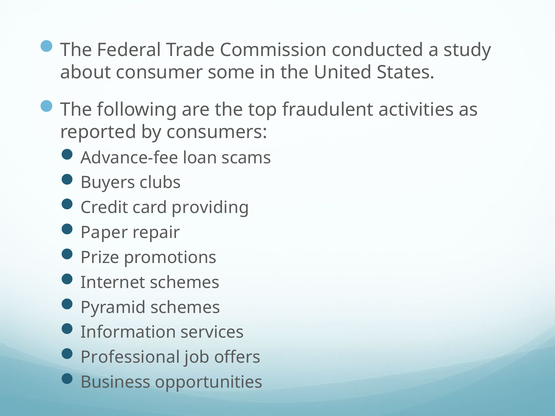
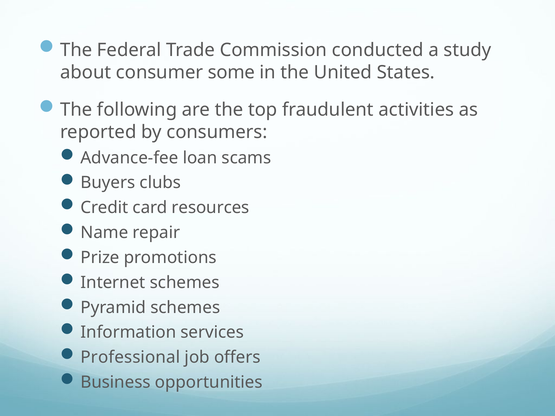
providing: providing -> resources (211, 208)
Paper: Paper -> Name (104, 233)
